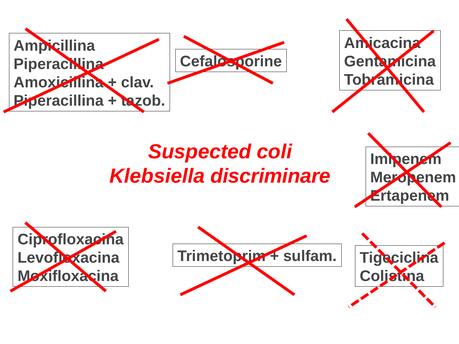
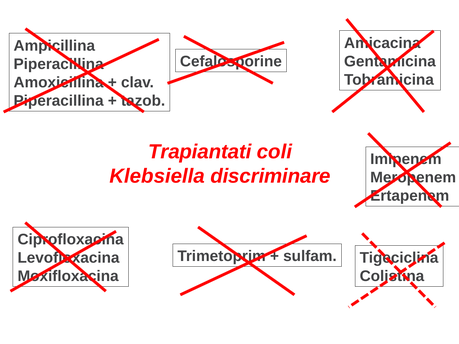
Suspected: Suspected -> Trapiantati (200, 152)
